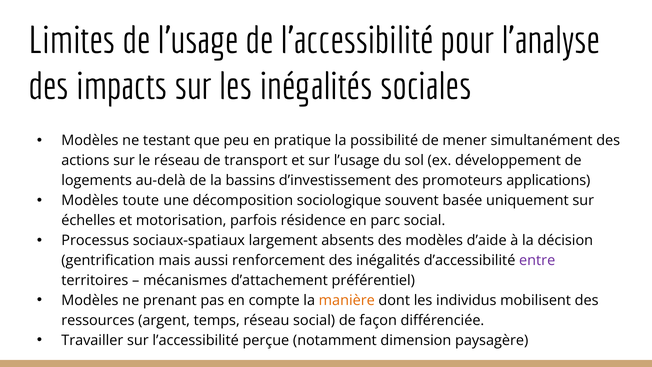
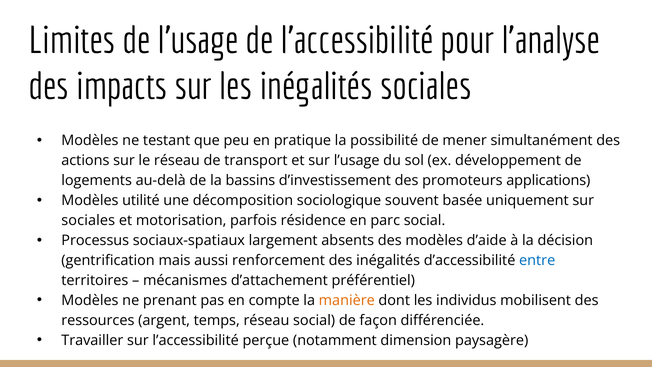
toute: toute -> utilité (141, 201)
échelles: échelles -> sociales (88, 220)
entre colour: purple -> blue (537, 260)
